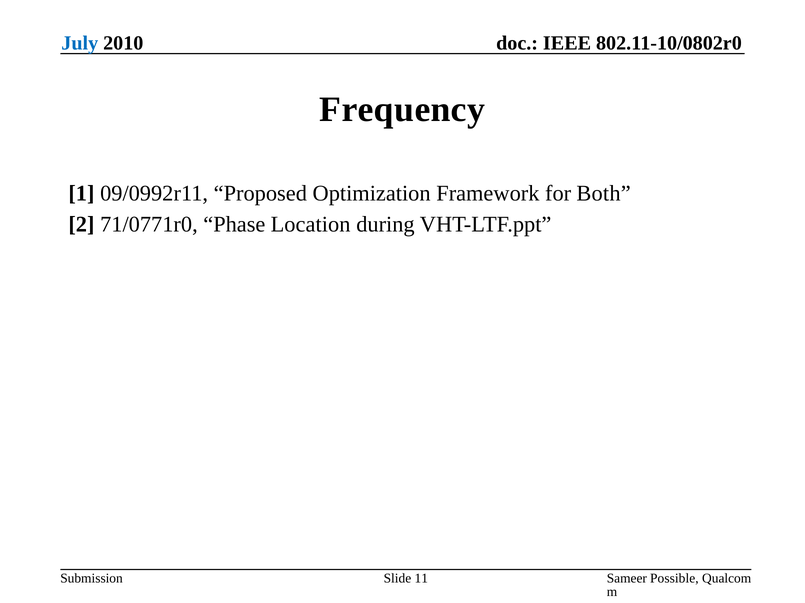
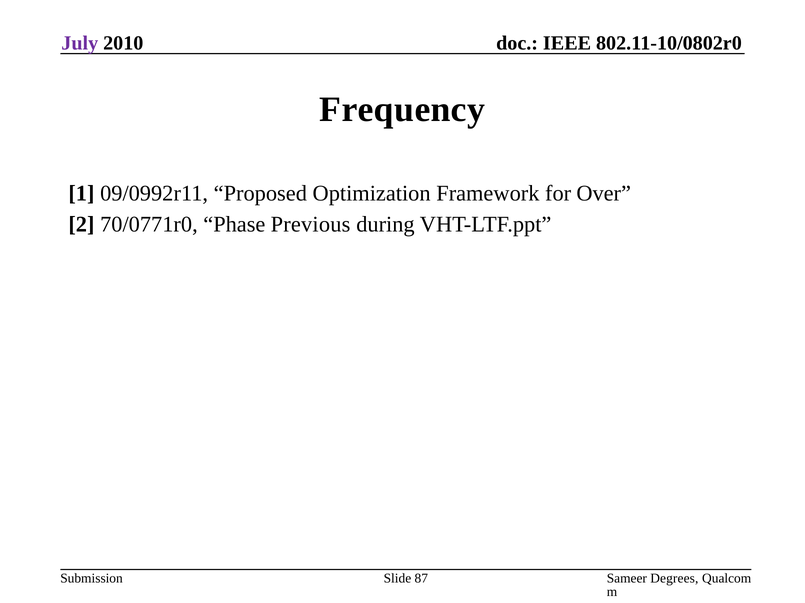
July colour: blue -> purple (80, 43)
Both: Both -> Over (604, 193)
71/0771r0: 71/0771r0 -> 70/0771r0 (149, 225)
Location: Location -> Previous (311, 225)
Possible: Possible -> Degrees (674, 579)
11: 11 -> 87 (421, 579)
